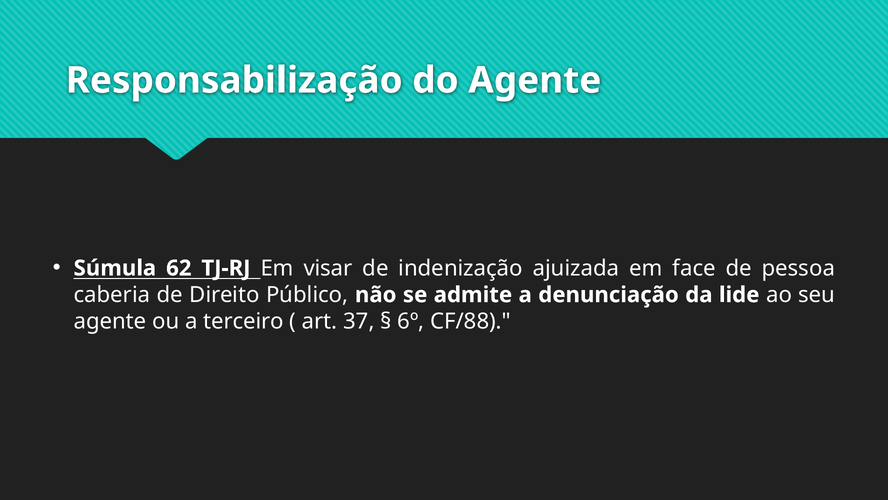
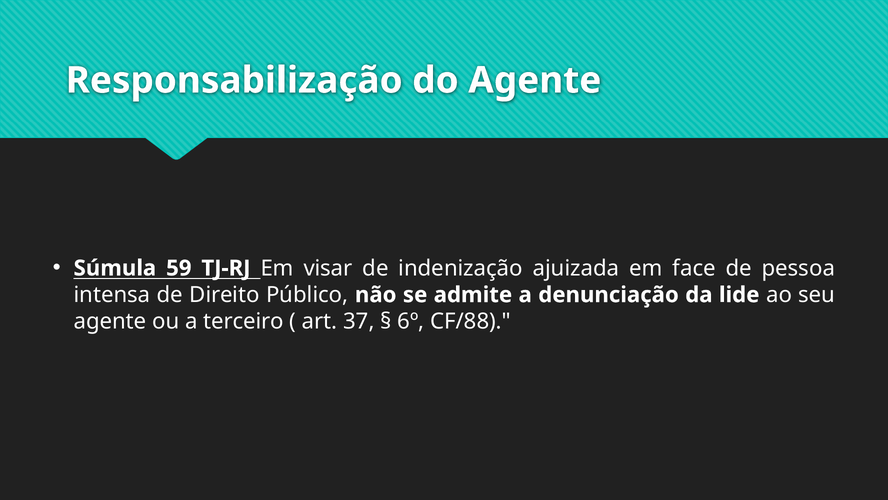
62: 62 -> 59 (179, 268)
caberia: caberia -> intensa (112, 295)
